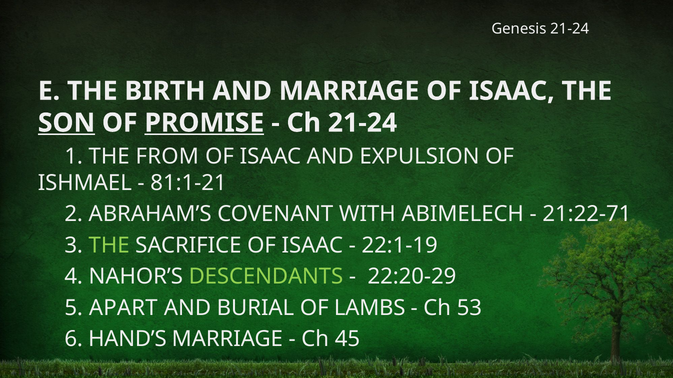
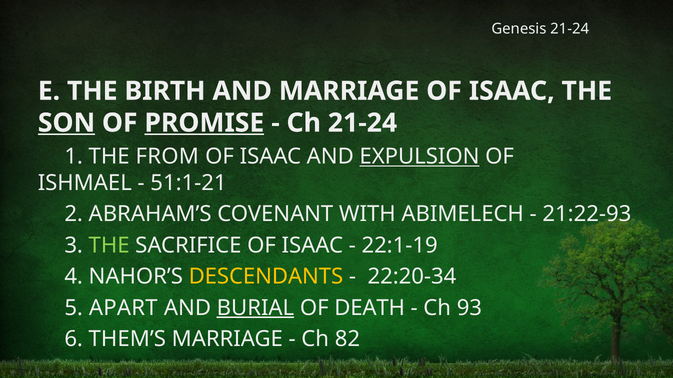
EXPULSION underline: none -> present (419, 157)
81:1-21: 81:1-21 -> 51:1-21 (188, 183)
21:22-71: 21:22-71 -> 21:22-93 (587, 214)
DESCENDANTS colour: light green -> yellow (266, 277)
22:20-29: 22:20-29 -> 22:20-34 (412, 277)
BURIAL underline: none -> present (255, 308)
LAMBS: LAMBS -> DEATH (370, 308)
53: 53 -> 93 (469, 308)
HAND’S: HAND’S -> THEM’S (127, 339)
45: 45 -> 82 (347, 339)
